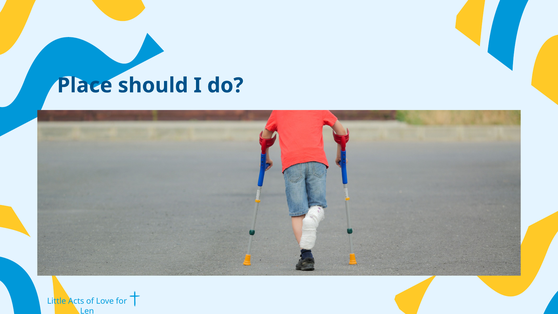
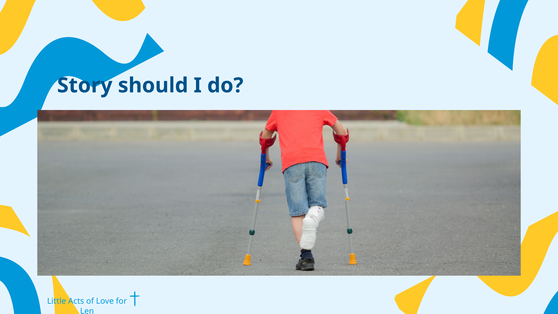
Place: Place -> Story (85, 85)
